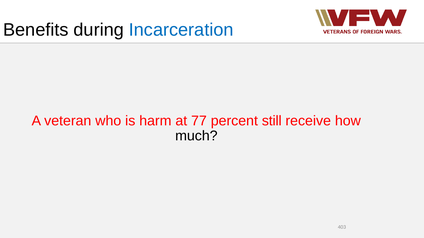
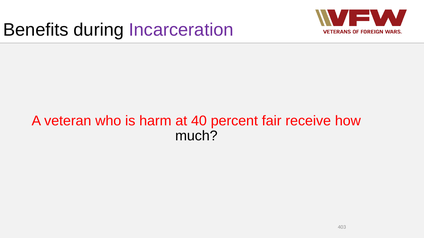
Incarceration colour: blue -> purple (181, 30)
77: 77 -> 40 (199, 121)
still: still -> fair (272, 121)
